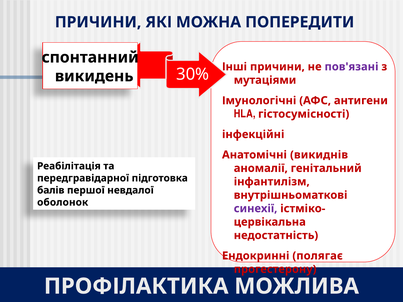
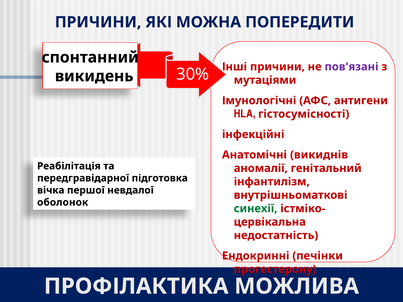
балів: балів -> вічка (51, 190)
синехії colour: purple -> green (256, 209)
полягає: полягає -> печінки (318, 256)
